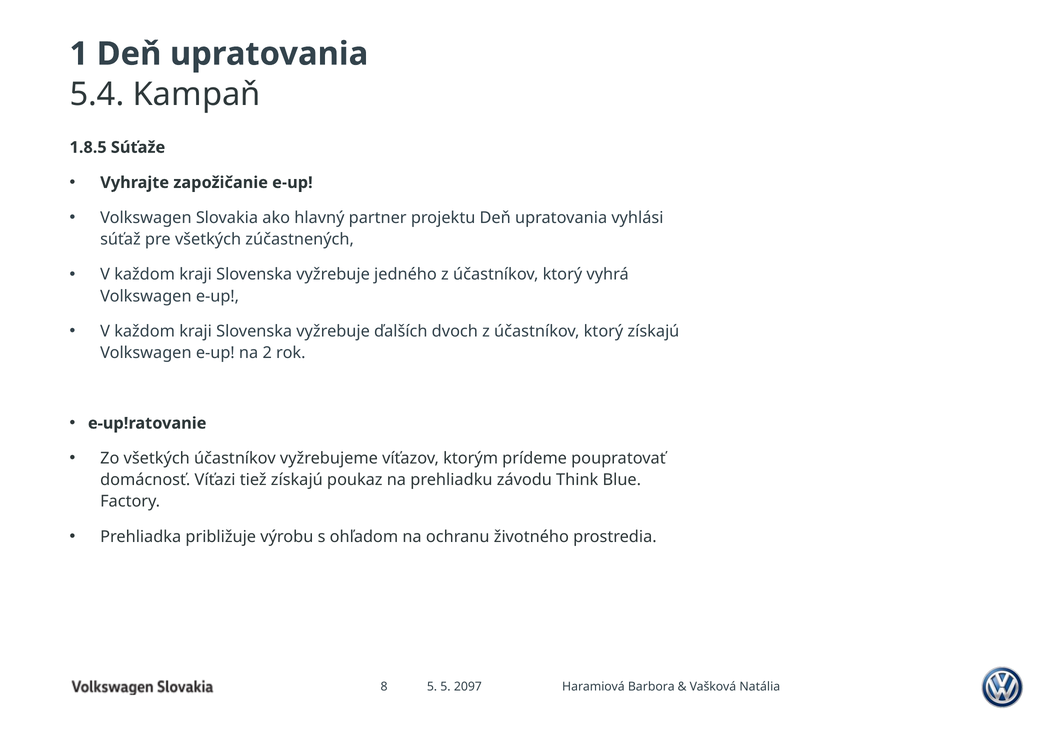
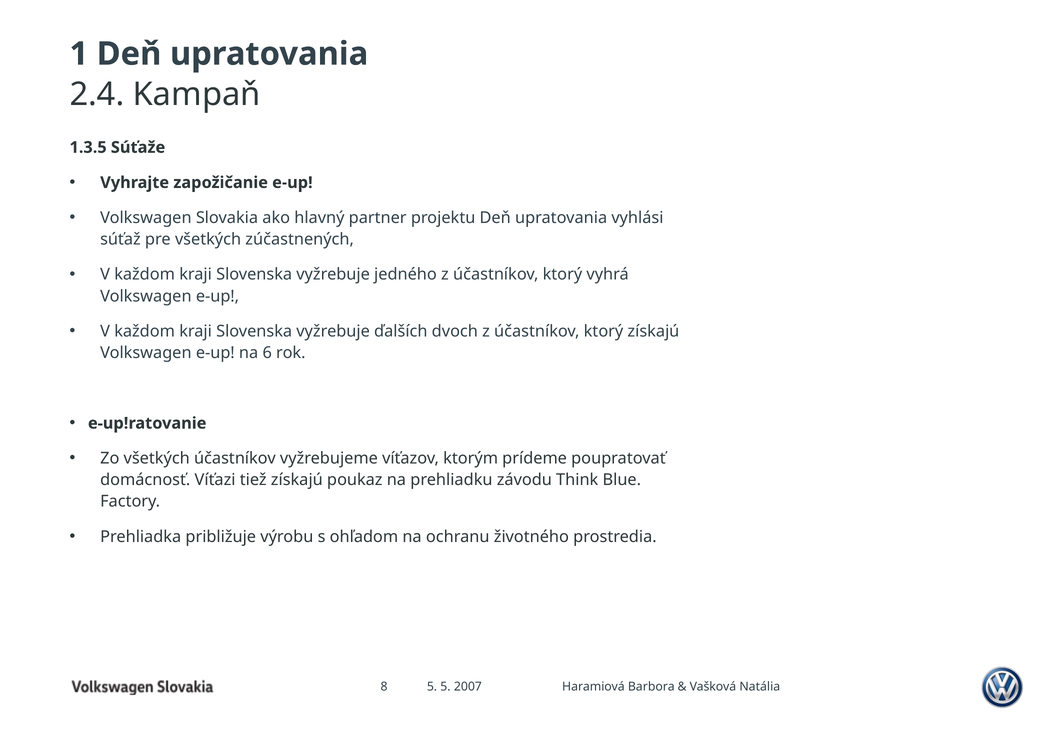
5.4: 5.4 -> 2.4 (97, 94)
1.8.5: 1.8.5 -> 1.3.5 (88, 147)
2: 2 -> 6 (267, 353)
2097: 2097 -> 2007 (468, 686)
